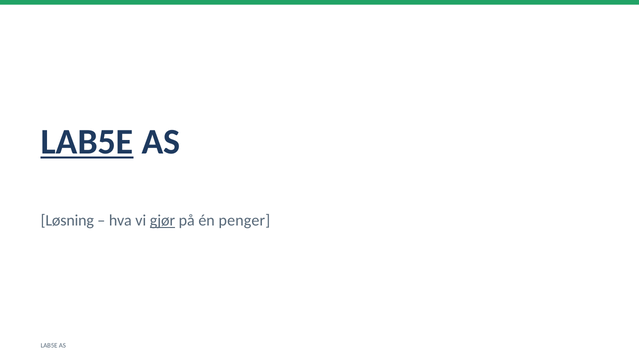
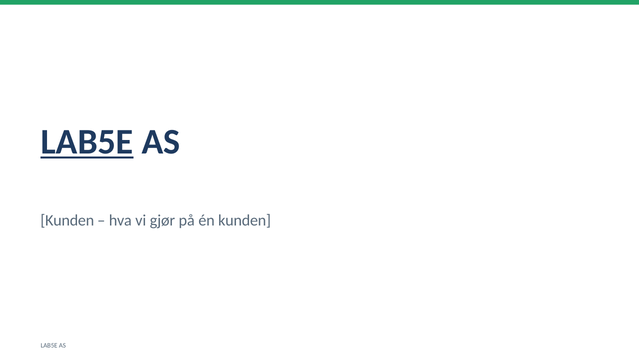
Løsning: Løsning -> Kunden (67, 220)
gjør underline: present -> none (162, 220)
én penger: penger -> kunden (245, 220)
